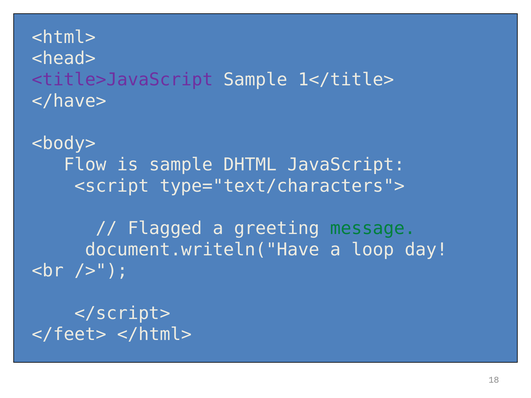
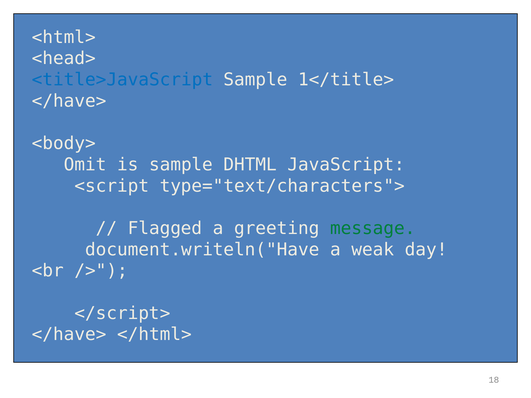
<title>JavaScript colour: purple -> blue (122, 80)
Flow: Flow -> Omit (85, 165)
loop: loop -> weak (373, 250)
</feet>: </feet> -> </have> (69, 335)
